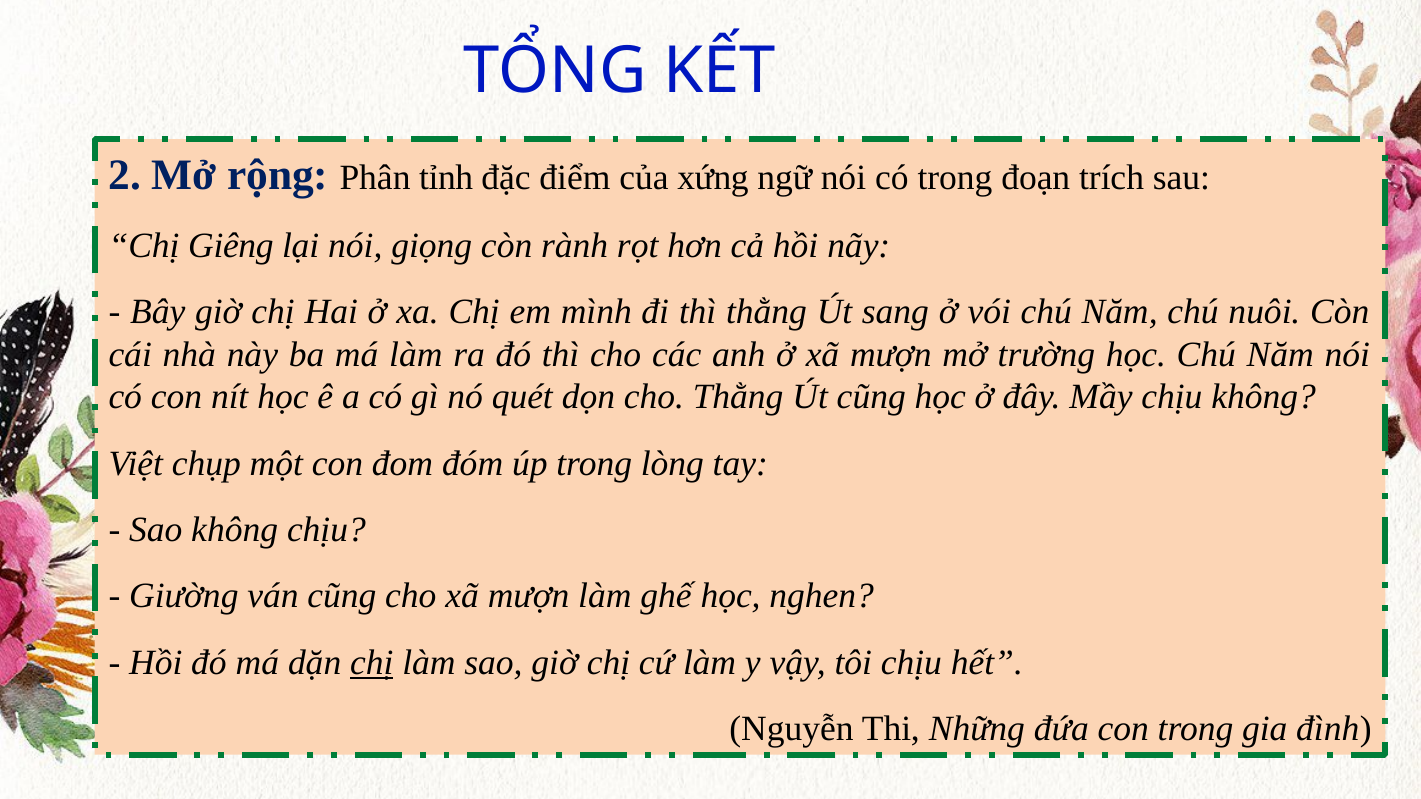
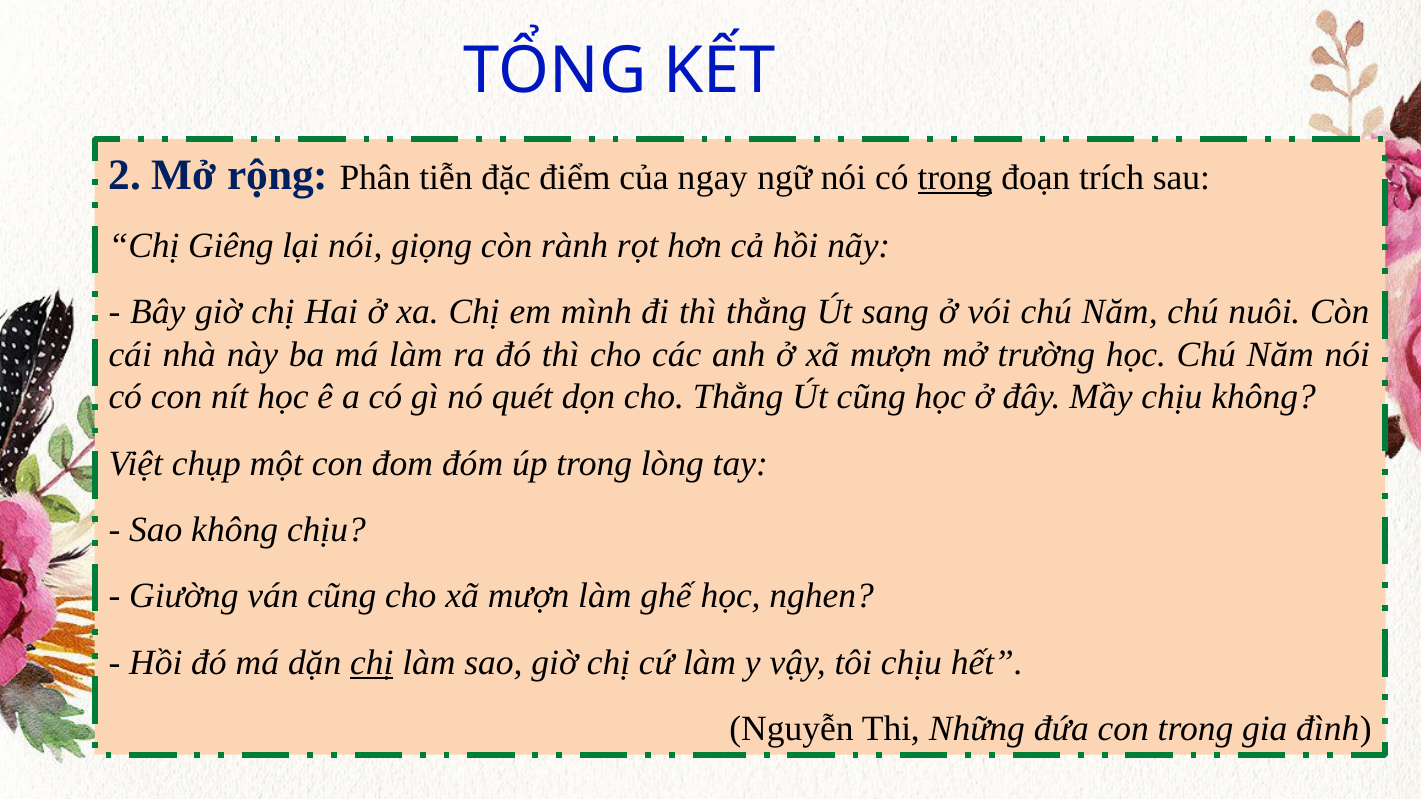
tỉnh: tỉnh -> tiễn (446, 178)
xứng: xứng -> ngay (713, 178)
trong underline: none -> present (955, 178)
